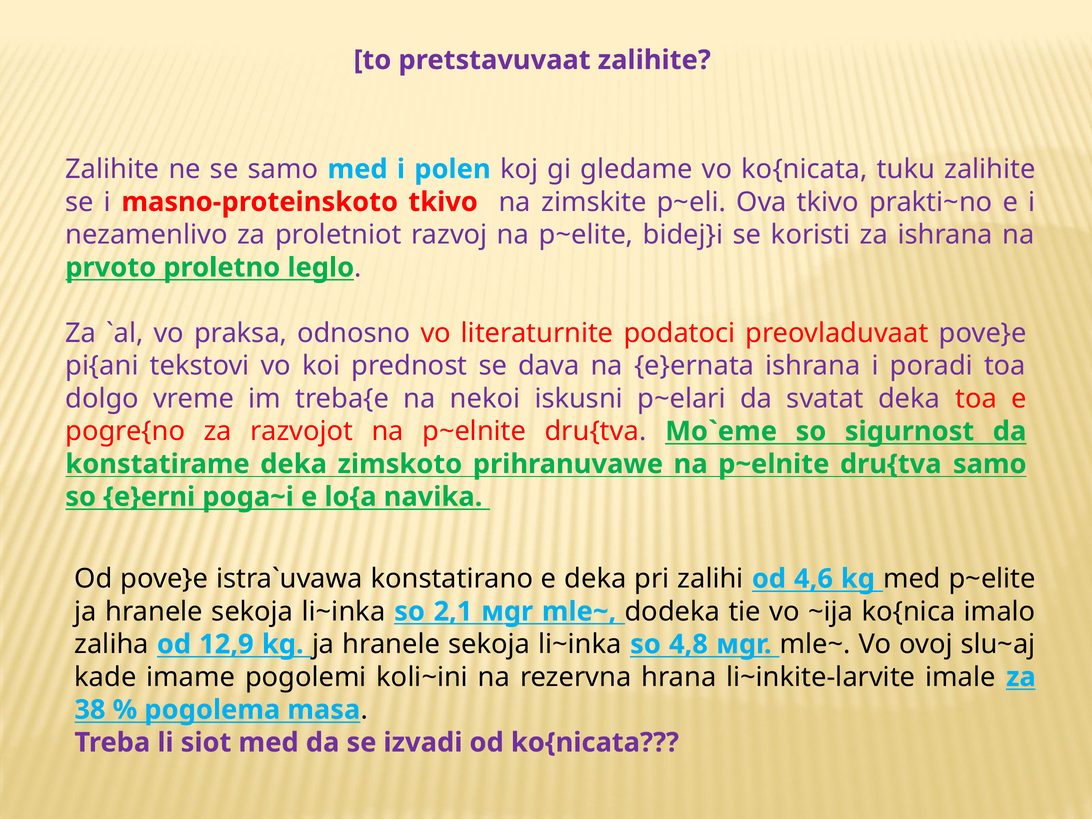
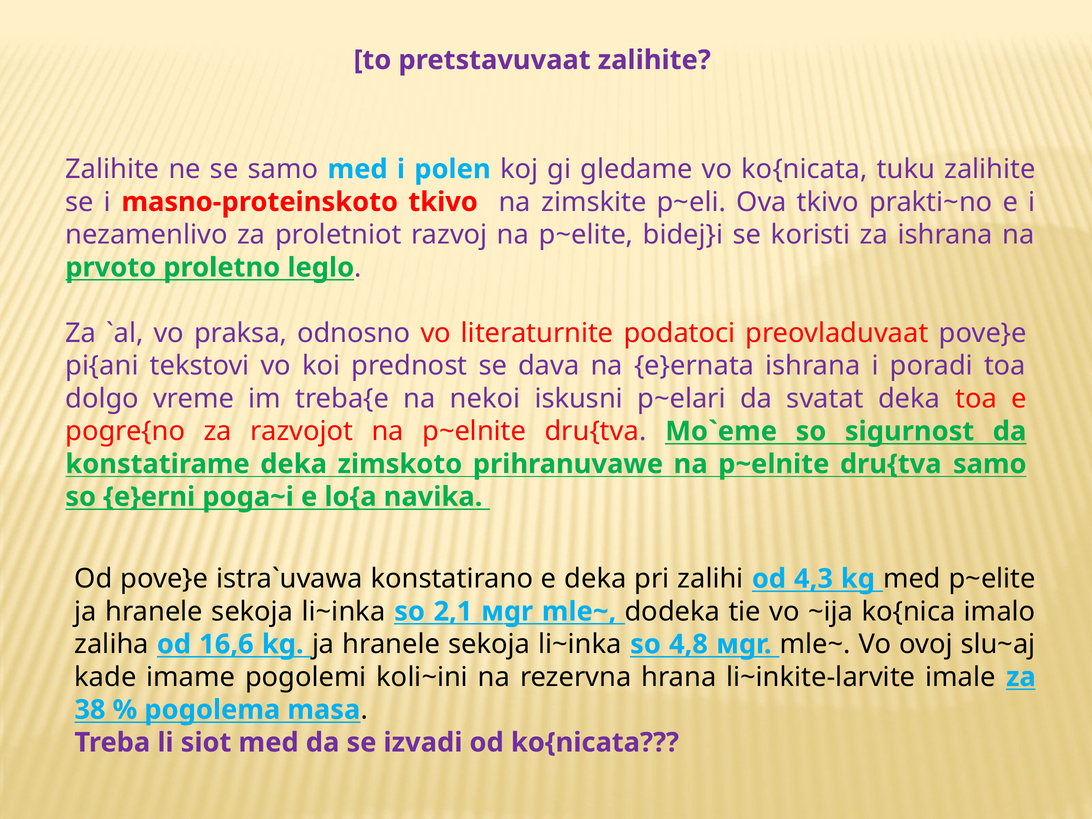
4,6: 4,6 -> 4,3 (813, 579)
12,9: 12,9 -> 16,6 (226, 644)
